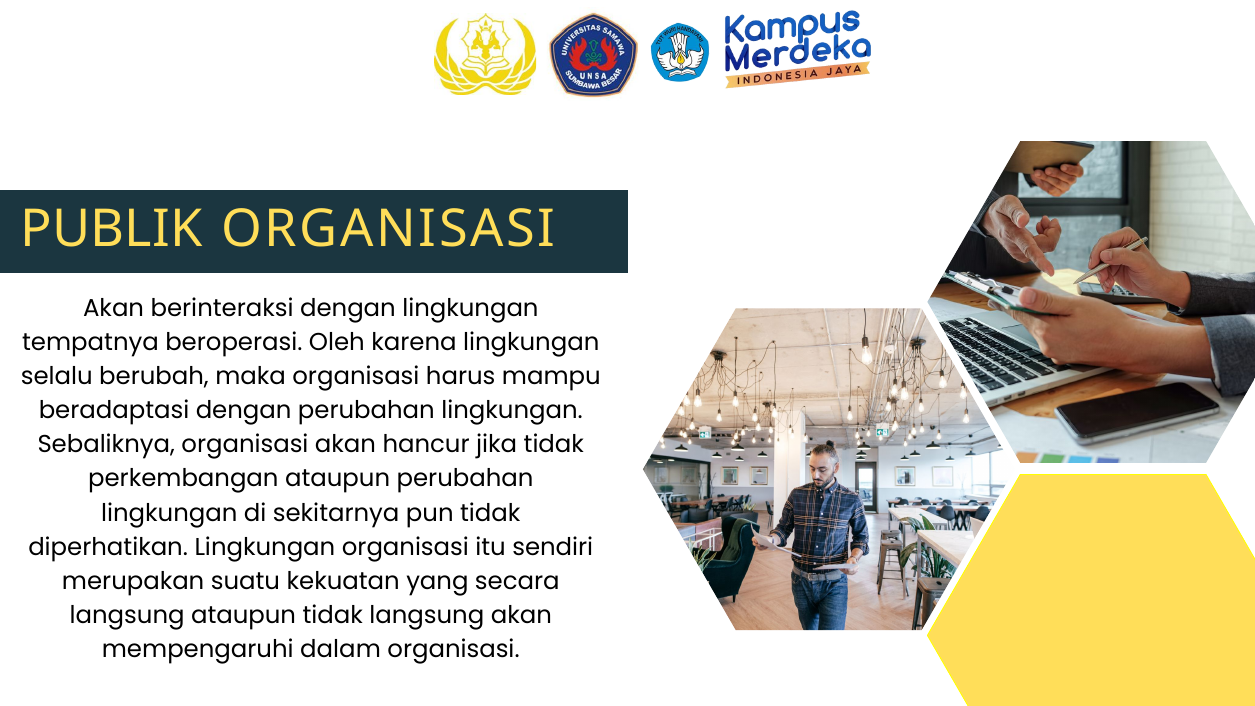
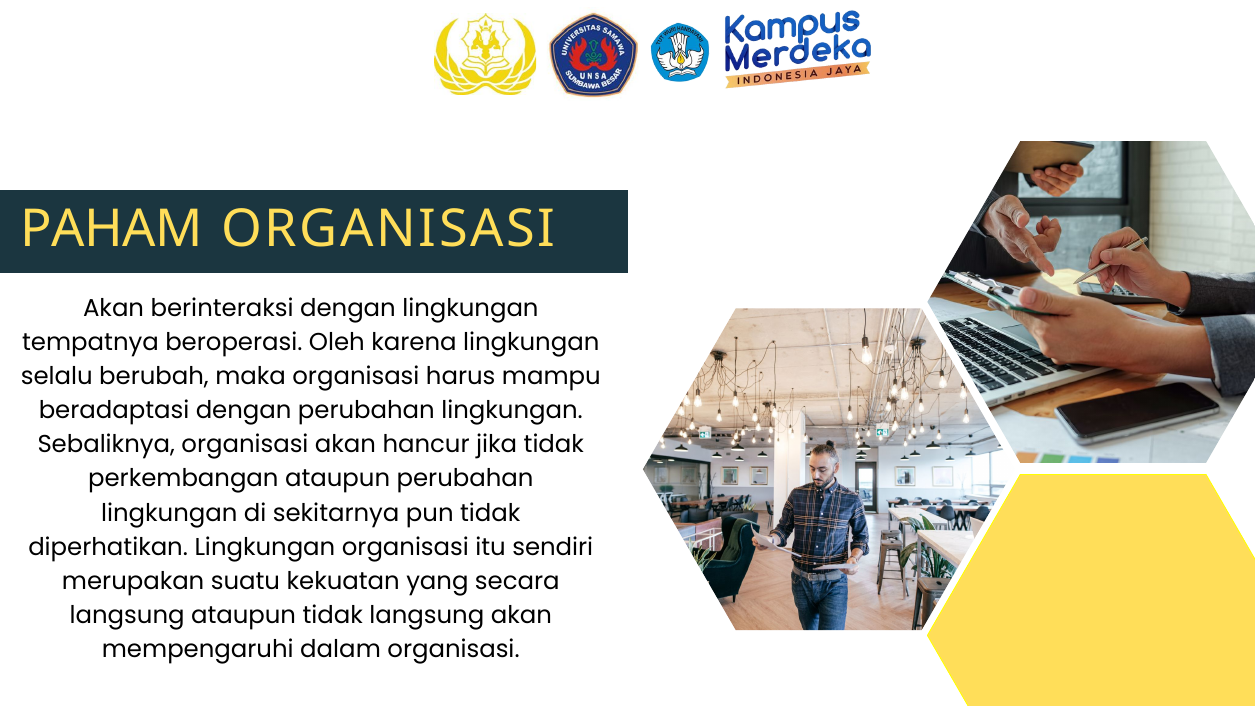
PUBLIK: PUBLIK -> PAHAM (112, 229)
